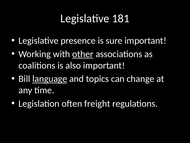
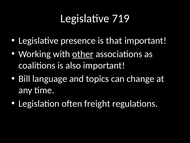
181: 181 -> 719 (121, 18)
sure: sure -> that (114, 41)
language underline: present -> none (50, 79)
